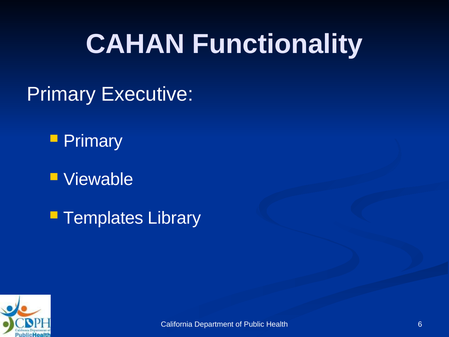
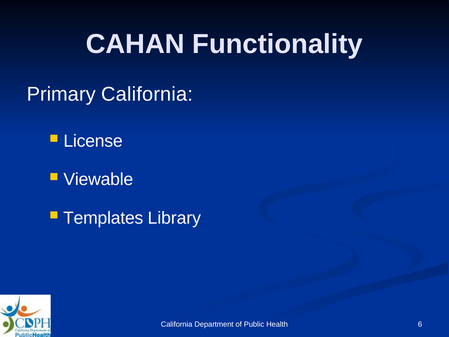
Primary Executive: Executive -> California (147, 94)
Primary: Primary -> License (93, 141)
